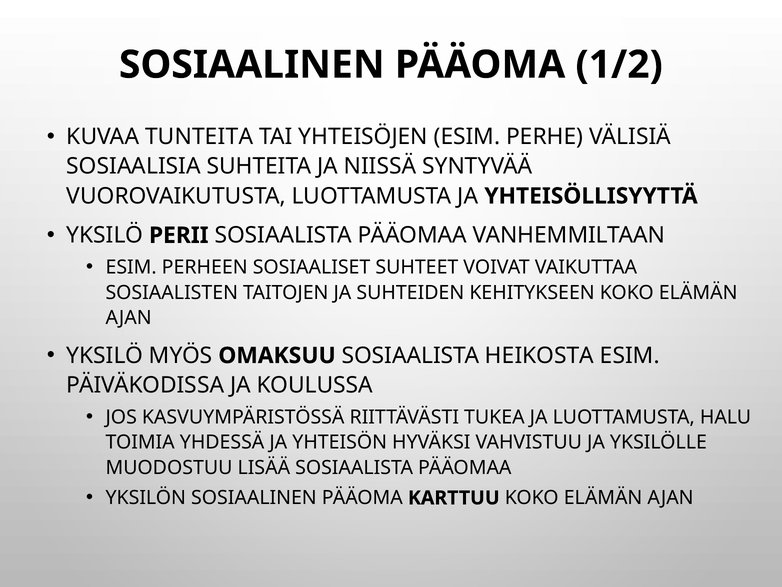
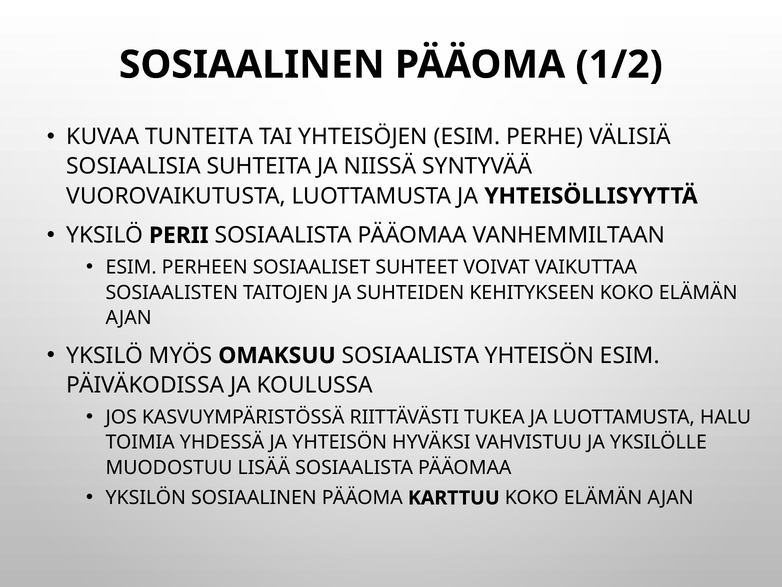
SOSIAALISTA HEIKOSTA: HEIKOSTA -> YHTEISÖN (540, 355)
